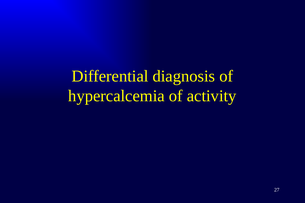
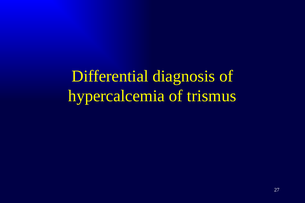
activity: activity -> trismus (212, 96)
